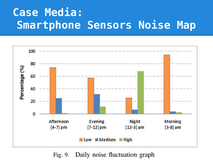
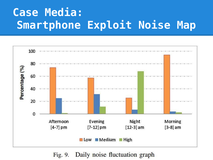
Sensors: Sensors -> Exploit (110, 25)
